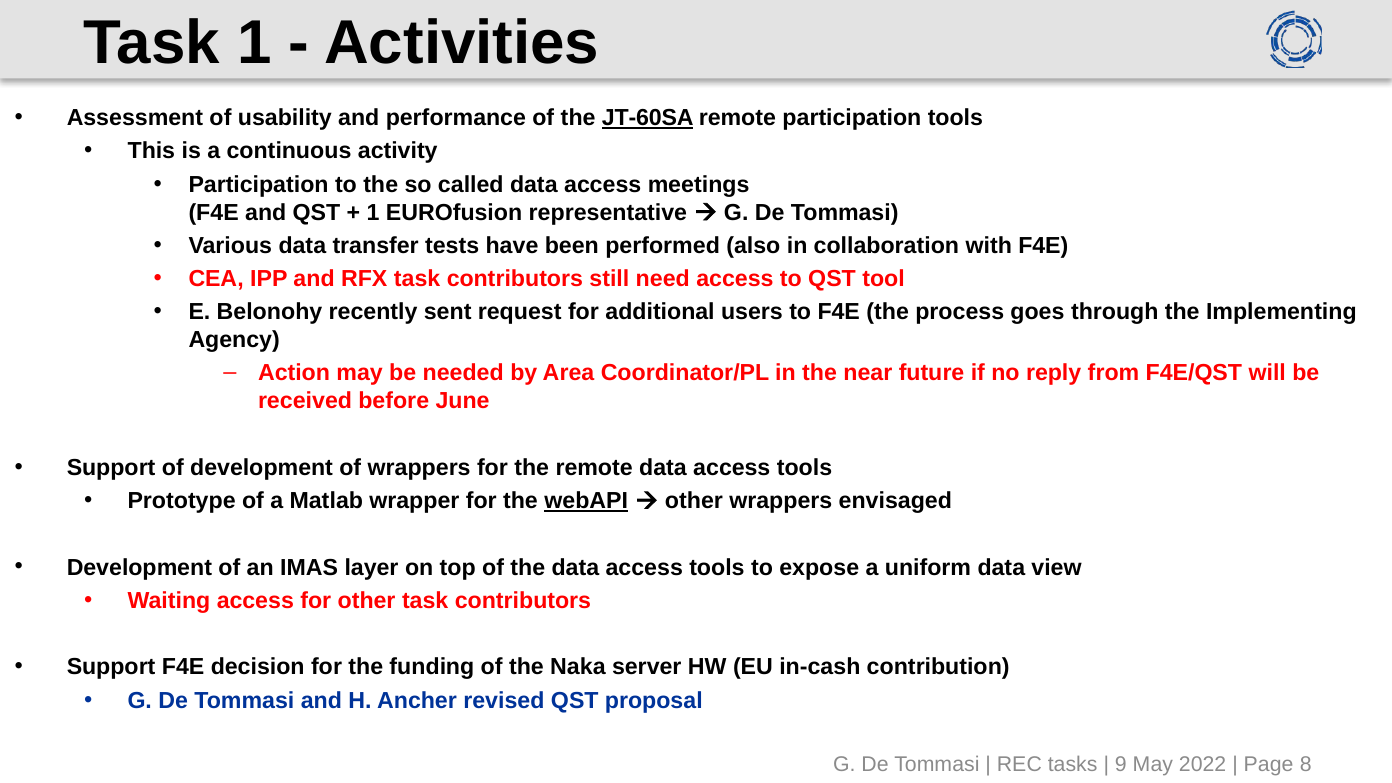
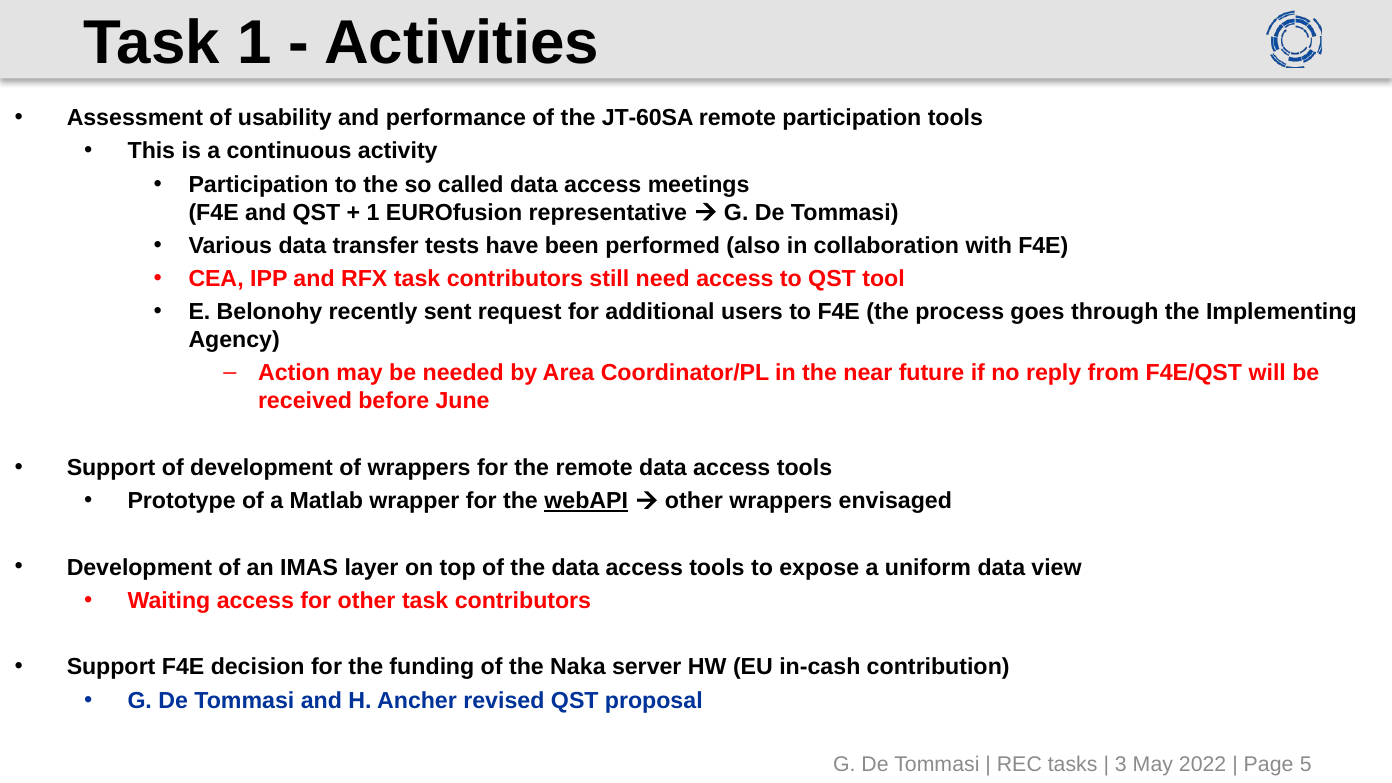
JT-60SA underline: present -> none (648, 118)
9: 9 -> 3 (1121, 764)
8: 8 -> 5 (1306, 764)
